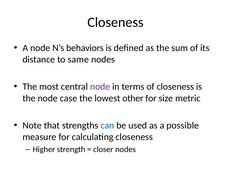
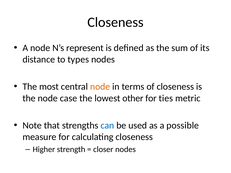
behaviors: behaviors -> represent (85, 48)
same: same -> types (78, 60)
node colour: purple -> orange (100, 87)
size: size -> ties (166, 98)
